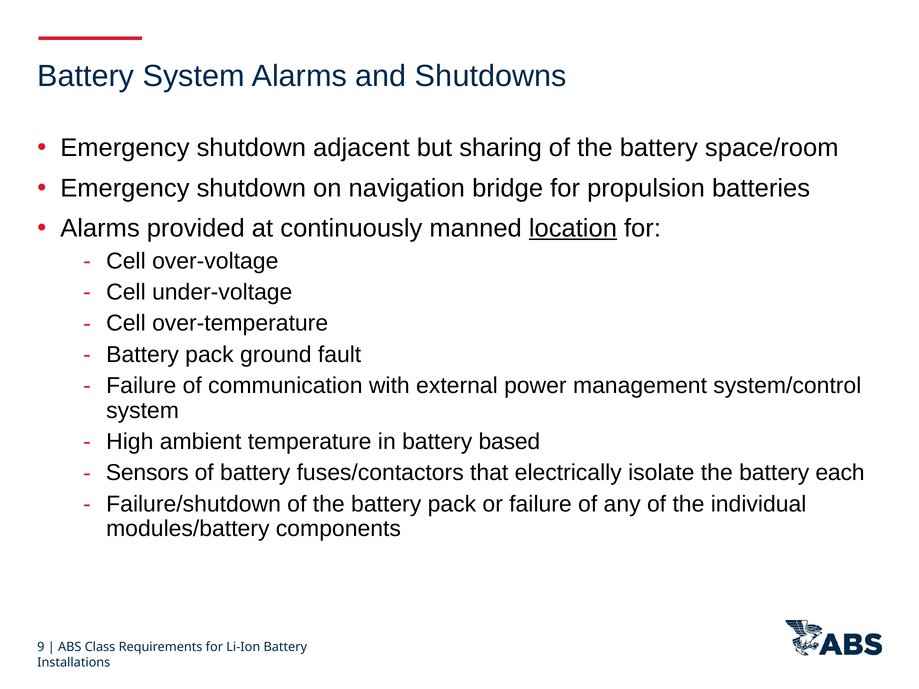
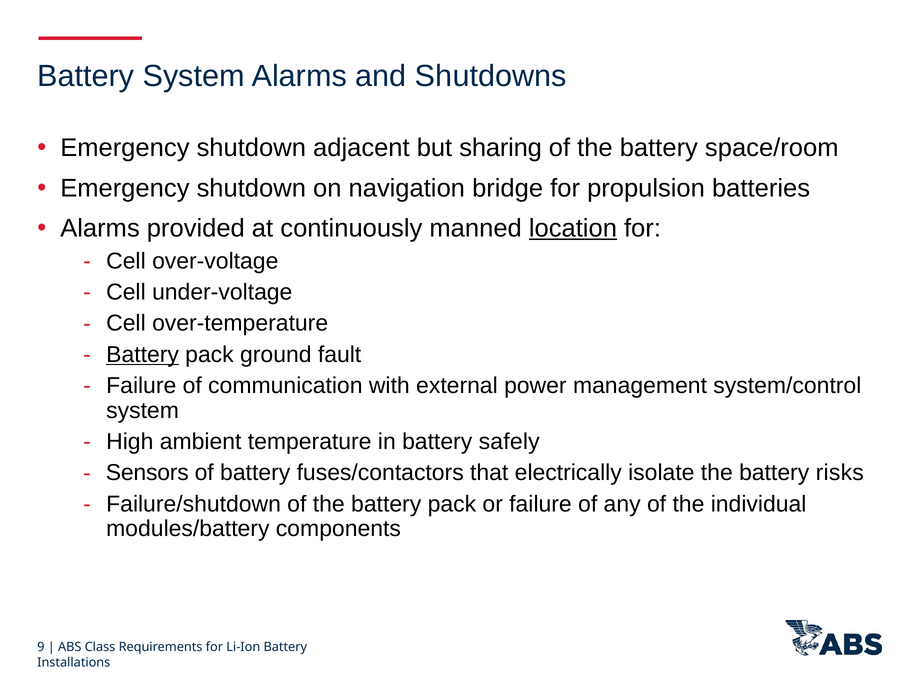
Battery underline: none -> present (143, 355)
based: based -> safely (509, 442)
each: each -> risks (840, 473)
